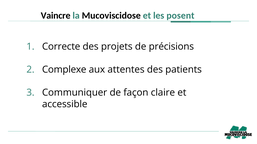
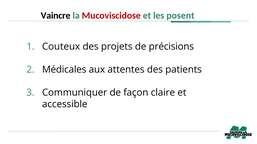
Mucoviscidose colour: black -> red (111, 16)
Correcte: Correcte -> Couteux (61, 47)
Complexe: Complexe -> Médicales (64, 70)
